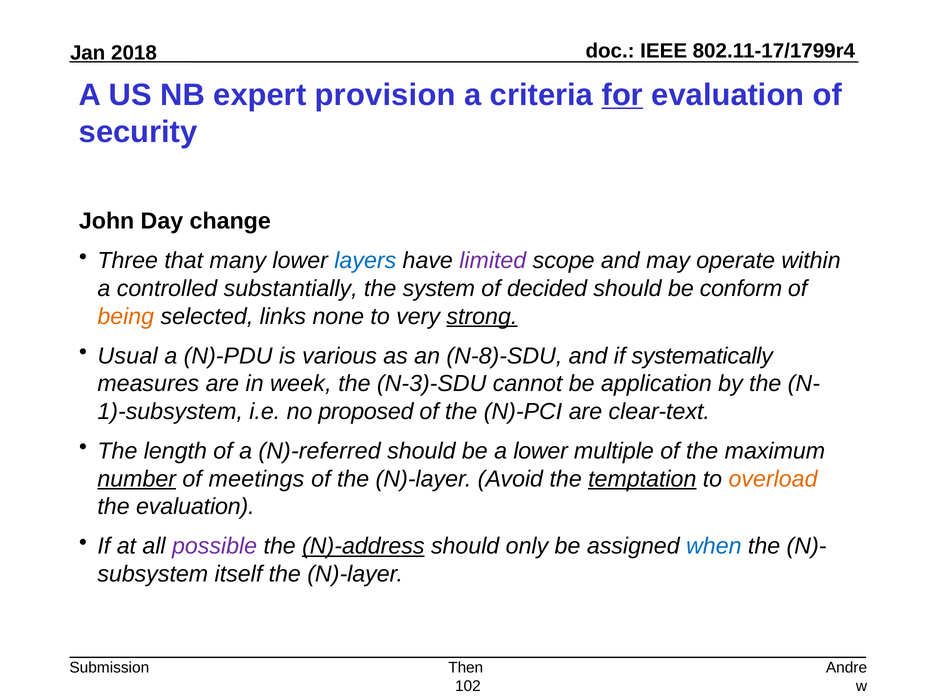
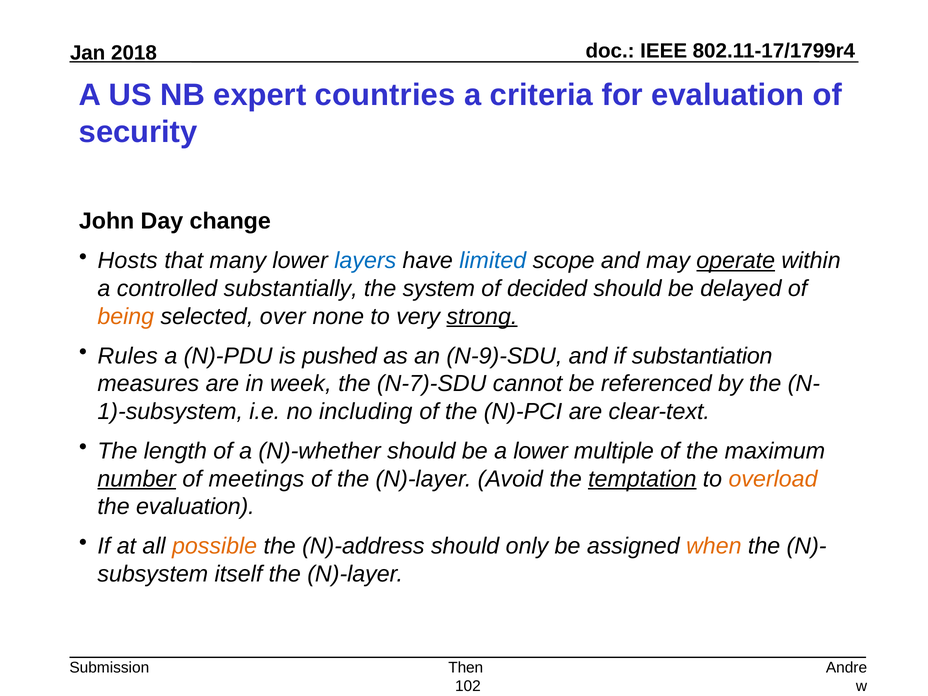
provision: provision -> countries (385, 95)
for underline: present -> none (622, 95)
Three: Three -> Hosts (128, 261)
limited colour: purple -> blue (493, 261)
operate underline: none -> present (736, 261)
conform: conform -> delayed (741, 289)
links: links -> over (283, 316)
Usual: Usual -> Rules (128, 356)
various: various -> pushed (340, 356)
N-8)-SDU: N-8)-SDU -> N-9)-SDU (504, 356)
systematically: systematically -> substantiation (702, 356)
N-3)-SDU: N-3)-SDU -> N-7)-SDU (432, 384)
application: application -> referenced (656, 384)
proposed: proposed -> including (366, 412)
N)-referred: N)-referred -> N)-whether (320, 451)
possible colour: purple -> orange (215, 546)
N)-address underline: present -> none (363, 546)
when colour: blue -> orange (714, 546)
